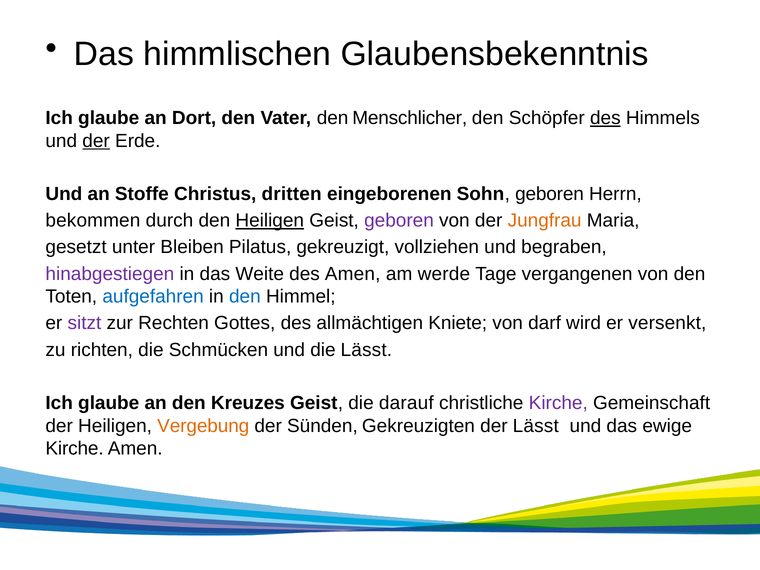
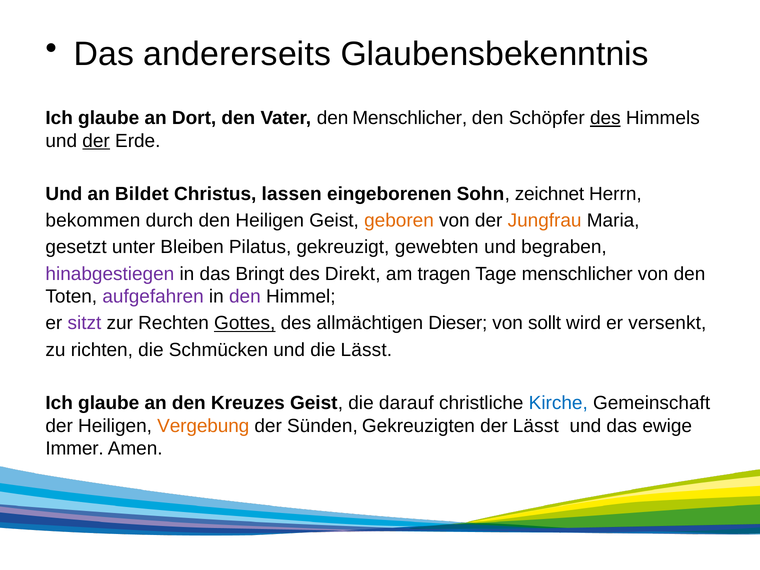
himmlischen: himmlischen -> andererseits (237, 54)
Stoffe: Stoffe -> Bildet (142, 194)
dritten: dritten -> lassen (292, 194)
Sohn geboren: geboren -> zeichnet (550, 194)
Heiligen underline: present -> none (270, 221)
geboren colour: purple -> orange (399, 221)
vollziehen: vollziehen -> gewebten (437, 247)
Weite: Weite -> Bringt (260, 274)
des Amen: Amen -> Direkt (353, 274)
werde: werde -> tragen (444, 274)
Tage vergangenen: vergangenen -> menschlicher (577, 274)
aufgefahren colour: blue -> purple (153, 297)
den colour: blue -> purple (245, 297)
Gottes underline: none -> present (245, 323)
Kniete: Kniete -> Dieser (458, 323)
darf: darf -> sollt (545, 323)
Kirche colour: purple -> blue (558, 403)
Kirche: Kirche -> Immer (75, 449)
